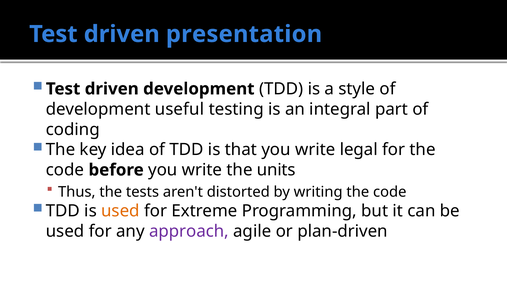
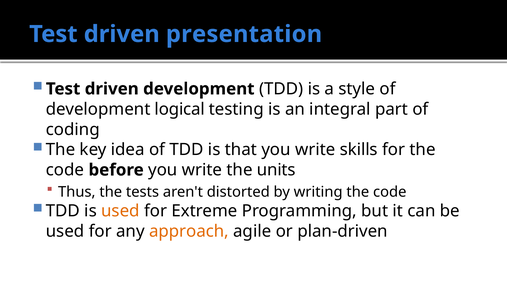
useful: useful -> logical (180, 109)
legal: legal -> skills (359, 150)
approach colour: purple -> orange (189, 231)
